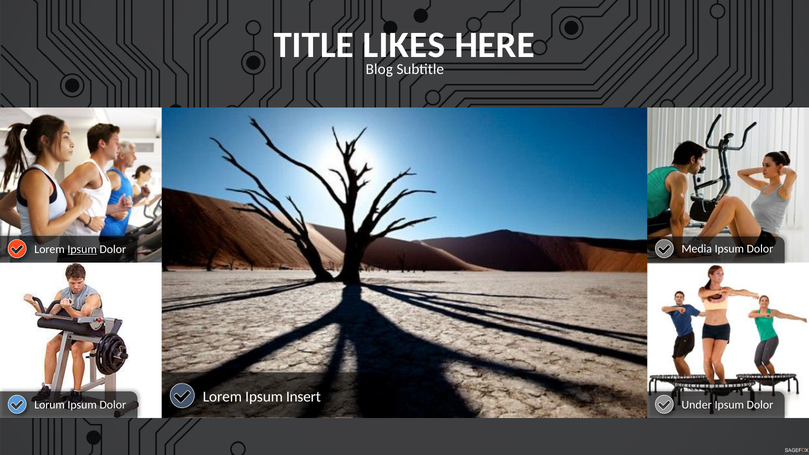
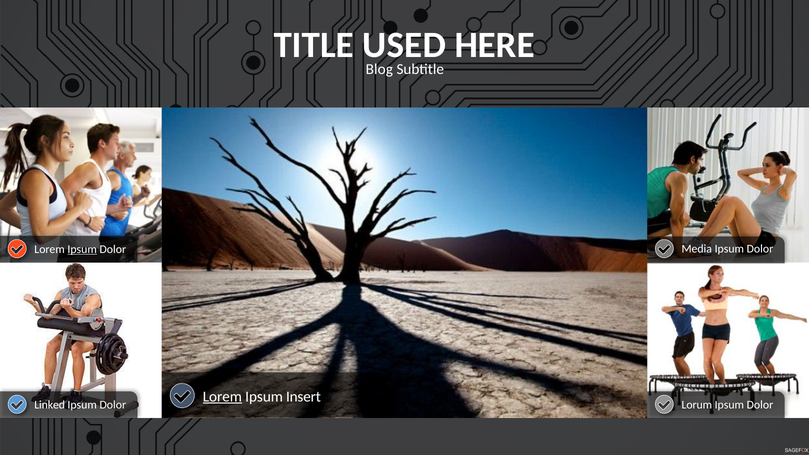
LIKES: LIKES -> USED (404, 45)
Lorem underline: none -> present (222, 397)
Lorum: Lorum -> Linked (50, 405)
Under: Under -> Lorum (697, 405)
